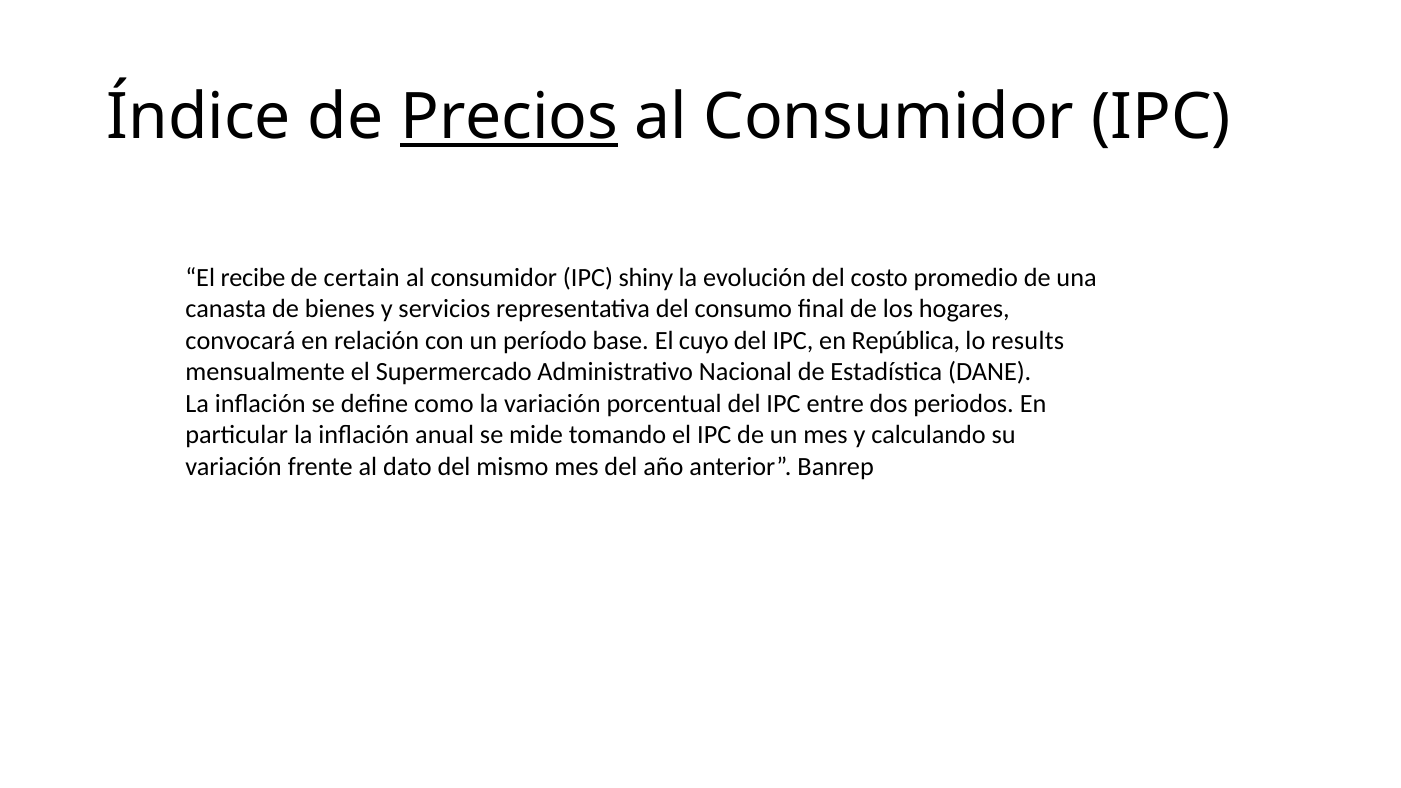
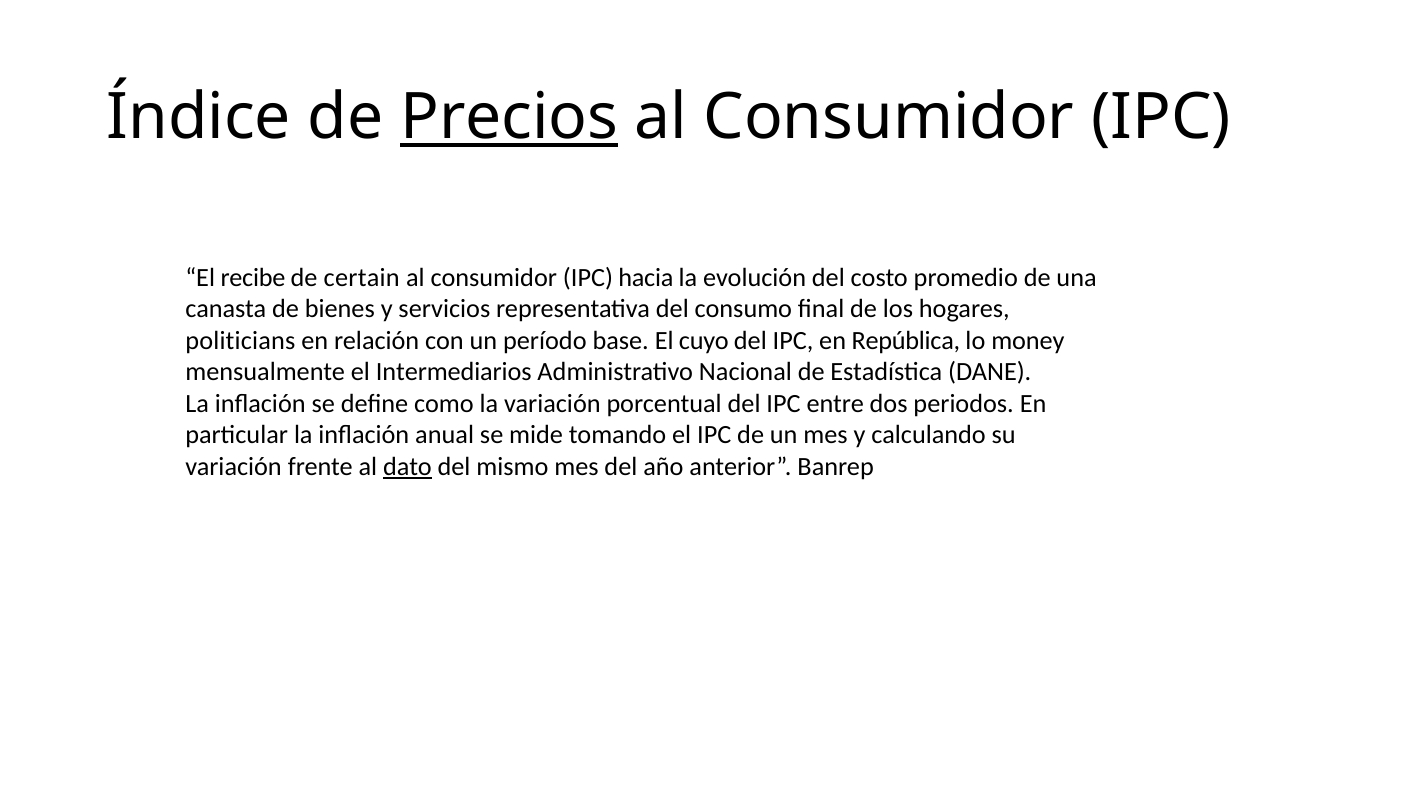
shiny: shiny -> hacia (646, 278)
convocará: convocará -> politicians (240, 341)
results: results -> money (1028, 341)
Supermercado: Supermercado -> Intermediarios (454, 372)
dato underline: none -> present (408, 467)
